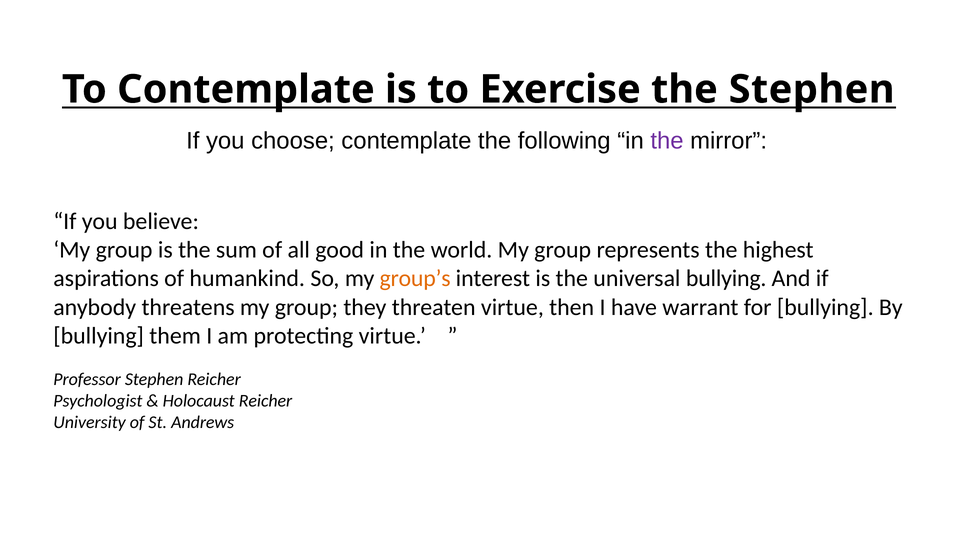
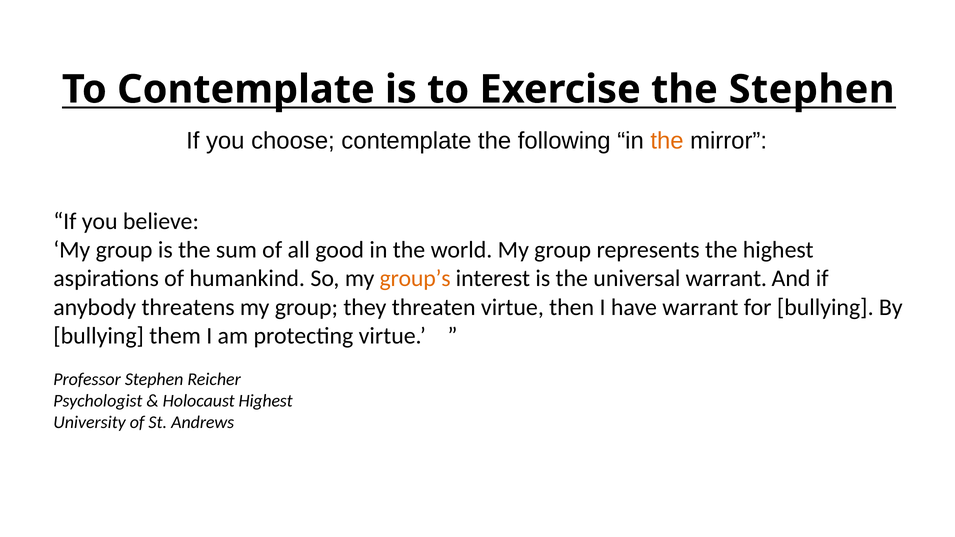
the colour: purple -> orange (667, 141)
universal bullying: bullying -> warrant (726, 279)
Holocaust Reicher: Reicher -> Highest (266, 401)
